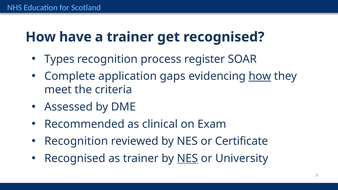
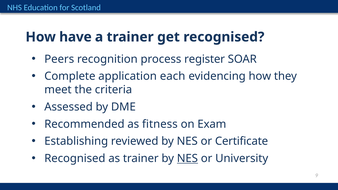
Types: Types -> Peers (59, 59)
gaps: gaps -> each (173, 76)
how underline: present -> none (260, 76)
clinical: clinical -> fitness (160, 124)
Recognition: Recognition -> Establishing (76, 141)
